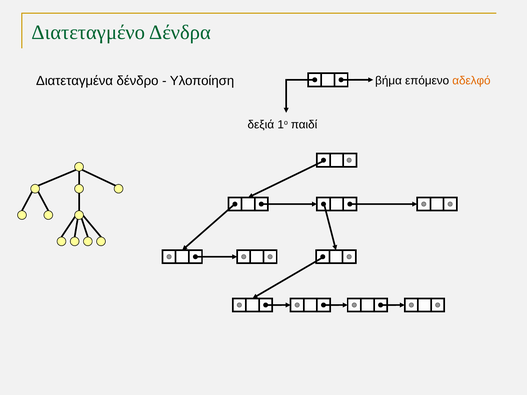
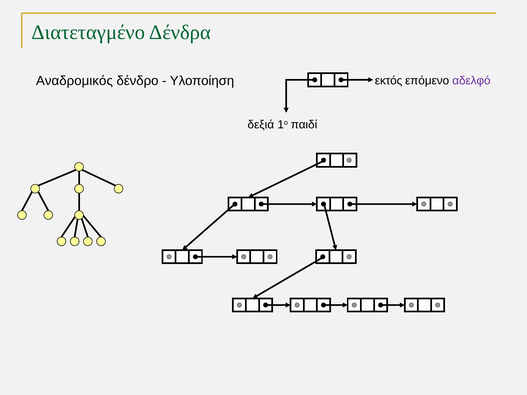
Διατεταγμένα: Διατεταγμένα -> Αναδρομικός (74, 81)
βήμα: βήμα -> εκτός (389, 81)
αδελφό colour: orange -> purple (471, 81)
